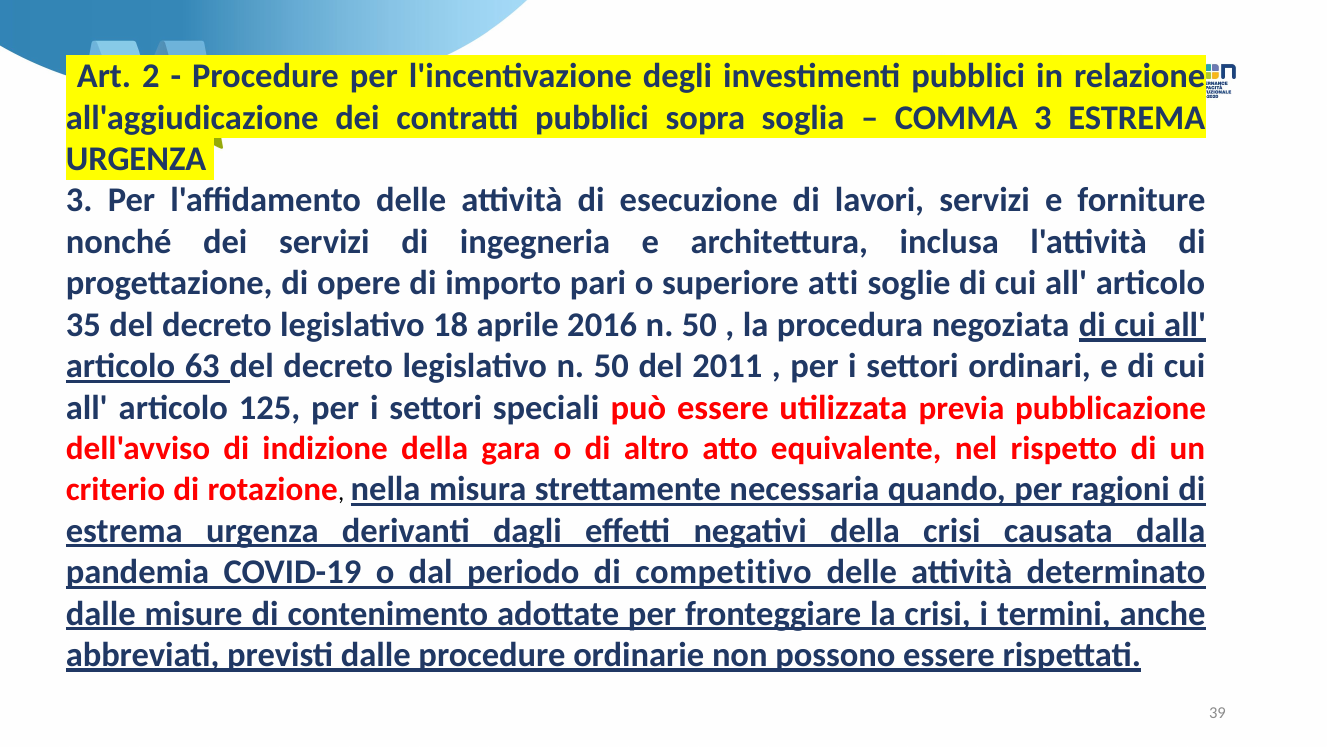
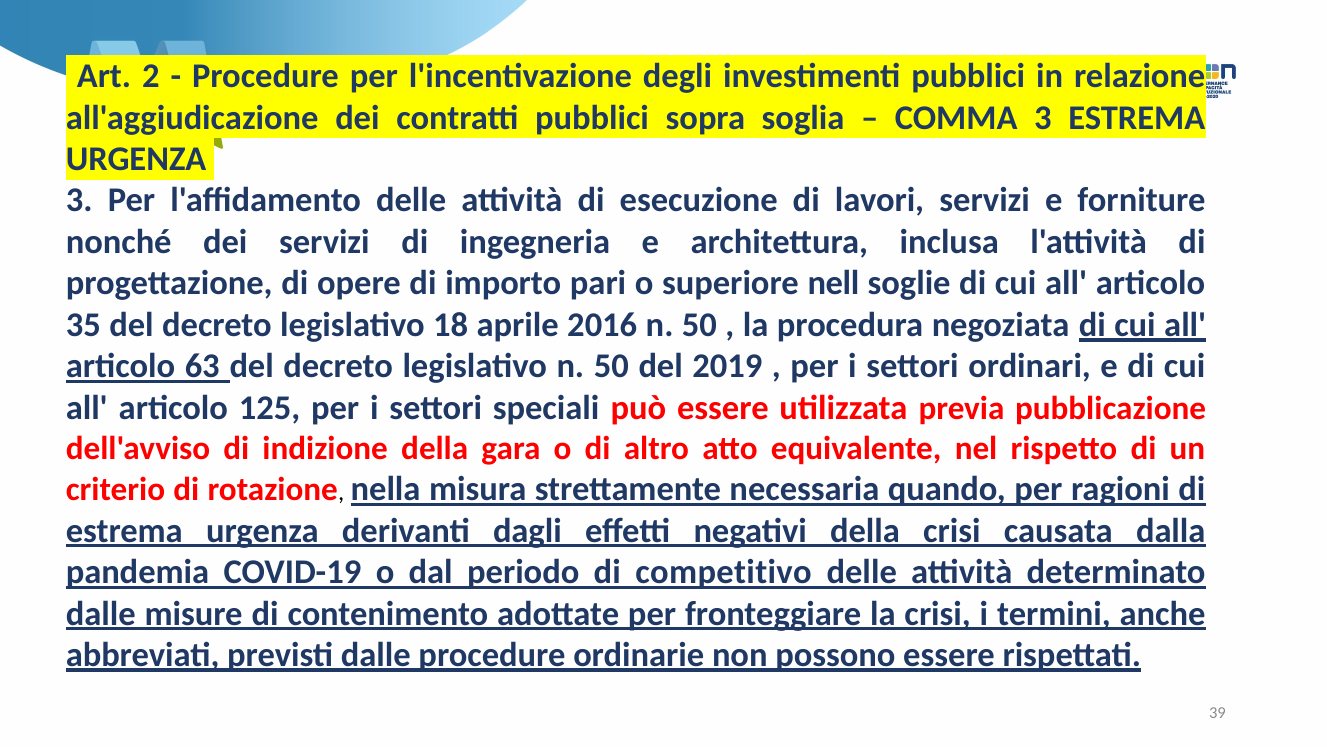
atti: atti -> nell (833, 283)
2011: 2011 -> 2019 (727, 366)
